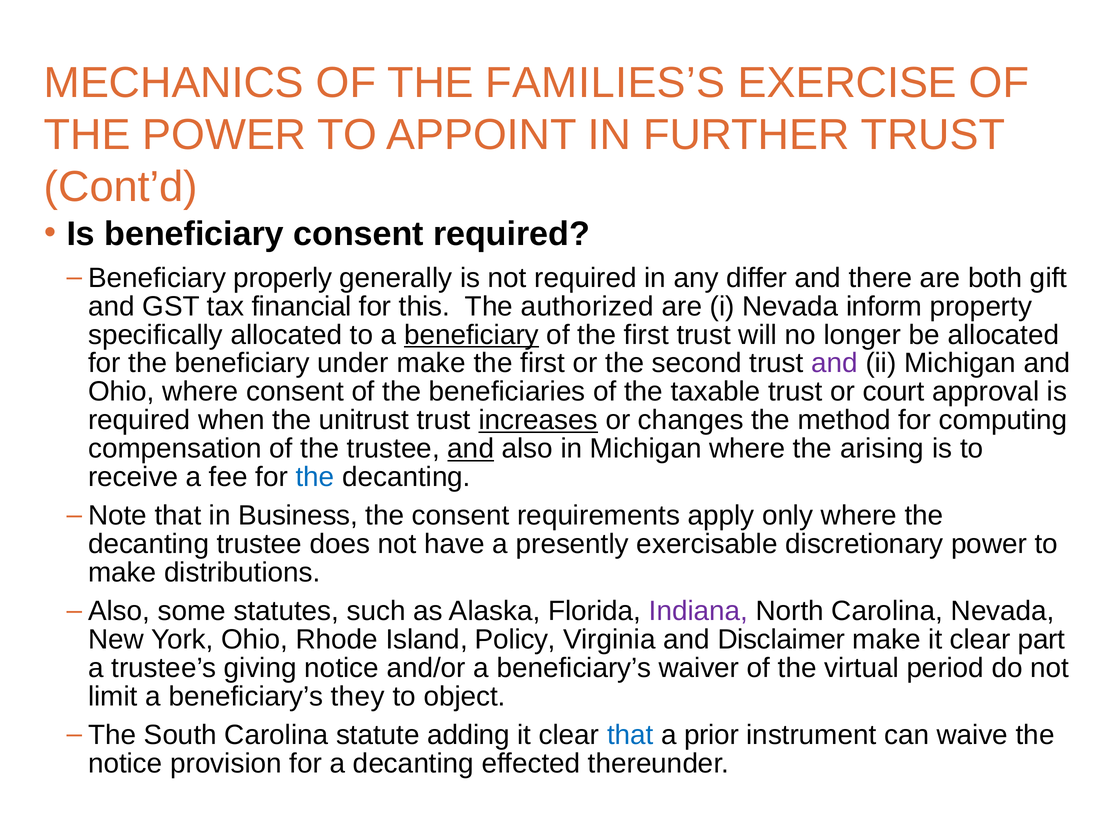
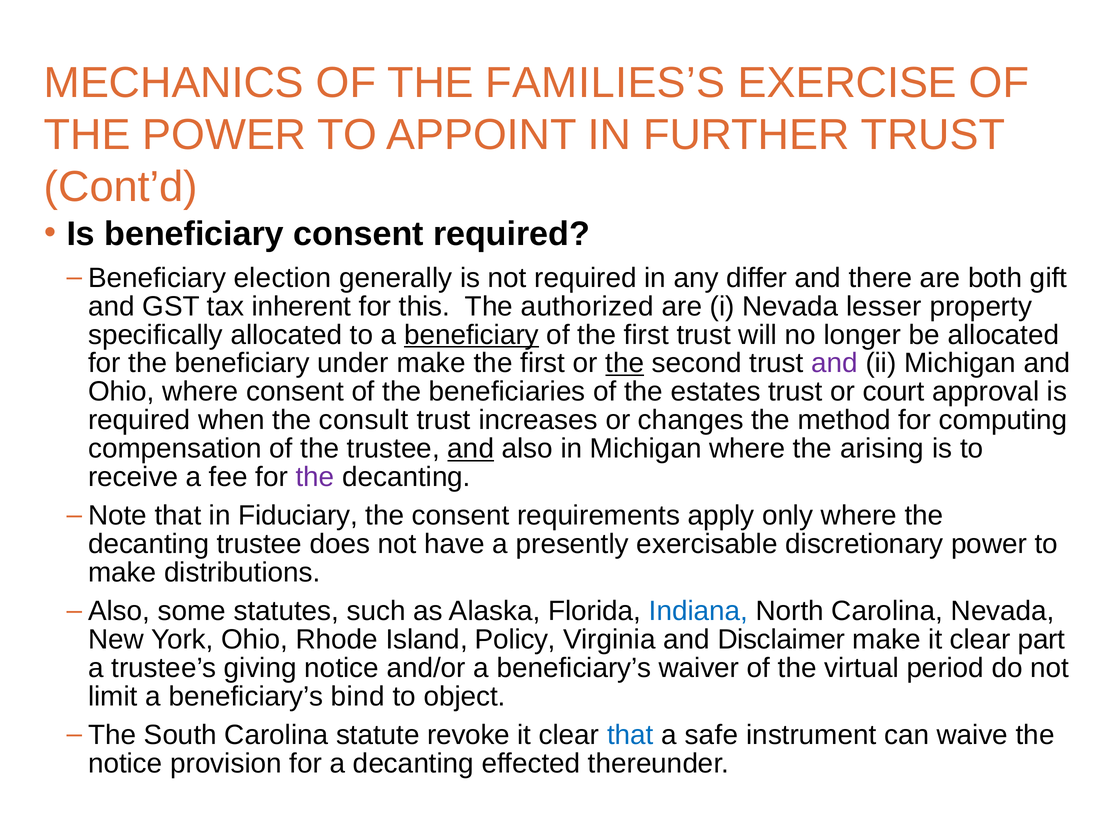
properly: properly -> election (282, 278)
financial: financial -> inherent (302, 306)
inform: inform -> lesser (884, 306)
the underline: none -> present (625, 363)
taxable: taxable -> estates (716, 392)
unitrust: unitrust -> consult (364, 420)
increases underline: present -> none (538, 420)
the colour: blue -> purple (315, 477)
Business: Business -> Fiduciary (298, 516)
Indiana colour: purple -> blue (698, 611)
they: they -> bind (358, 697)
adding: adding -> revoke (469, 735)
prior: prior -> safe (711, 735)
